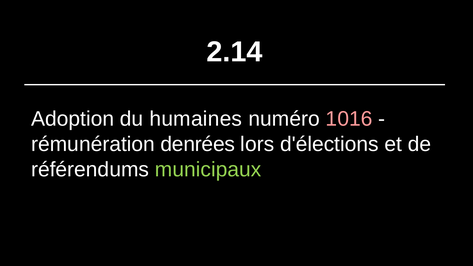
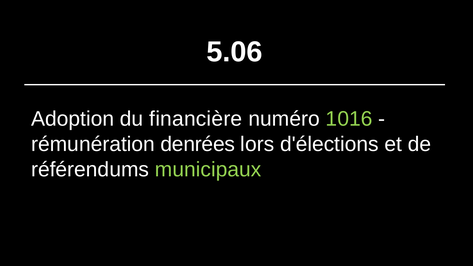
2.14: 2.14 -> 5.06 (235, 52)
humaines: humaines -> financière (196, 119)
1016 colour: pink -> light green (349, 119)
